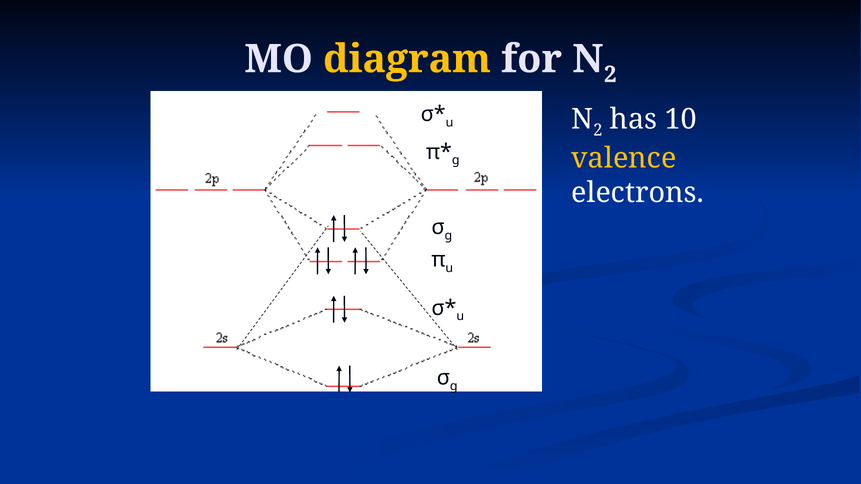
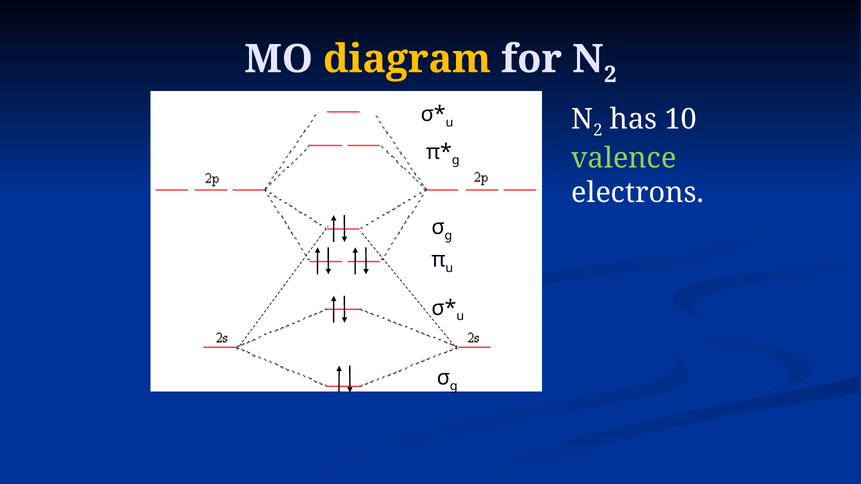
valence colour: yellow -> light green (624, 158)
